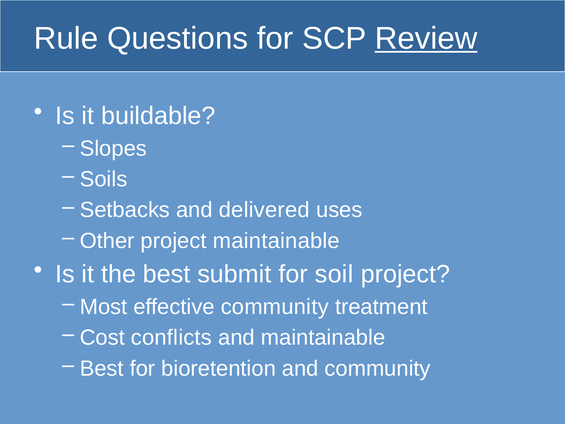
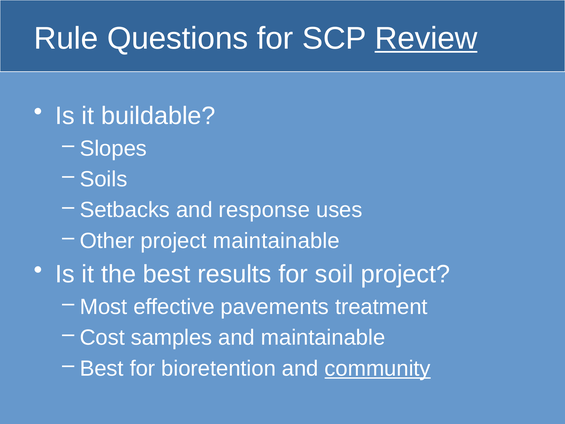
delivered: delivered -> response (264, 210)
submit: submit -> results (234, 274)
effective community: community -> pavements (275, 307)
conflicts: conflicts -> samples (172, 337)
community underline: none -> present (378, 368)
